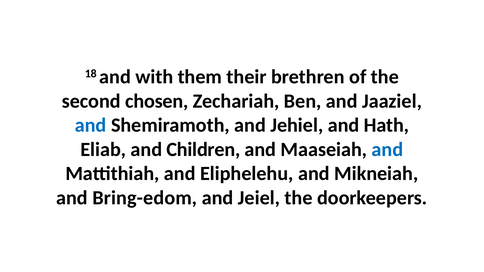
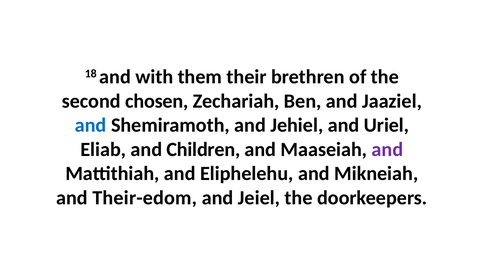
Hath: Hath -> Uriel (386, 125)
and colour: blue -> purple (387, 150)
Bring-edom: Bring-edom -> Their-edom (145, 198)
